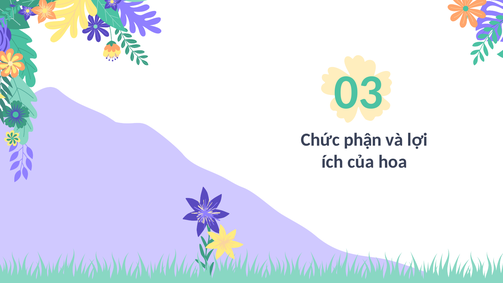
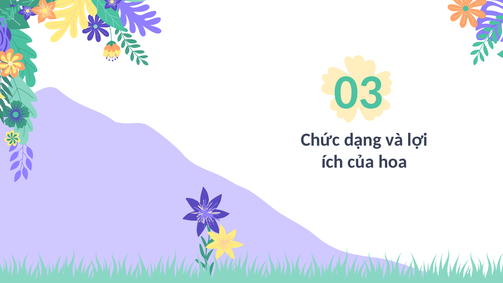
phận: phận -> dạng (363, 140)
